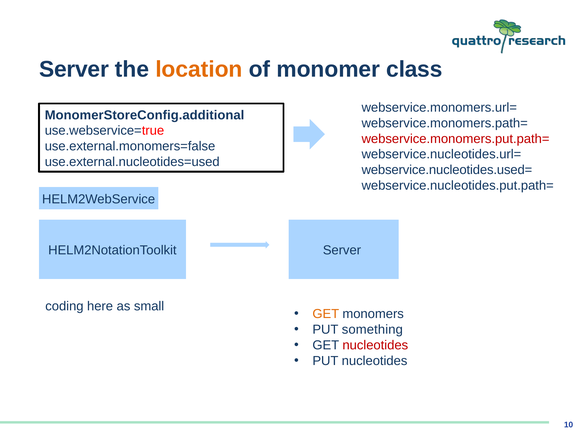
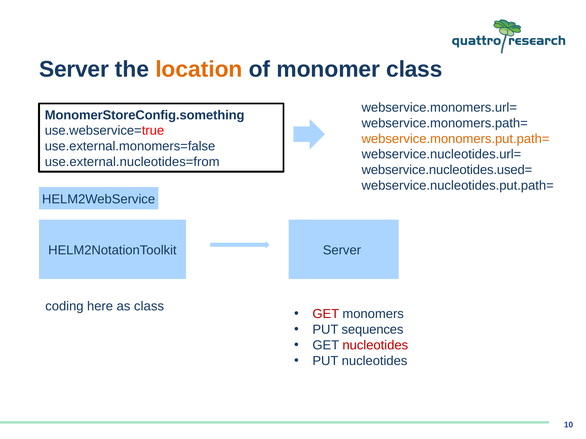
MonomerStoreConfig.additional: MonomerStoreConfig.additional -> MonomerStoreConfig.something (145, 115)
webservice.monomers.put.path= colour: red -> orange (456, 139)
use.external.nucleotides=used: use.external.nucleotides=used -> use.external.nucleotides=from (132, 162)
as small: small -> class (149, 307)
GET colour: orange -> red (326, 314)
something: something -> sequences (372, 330)
